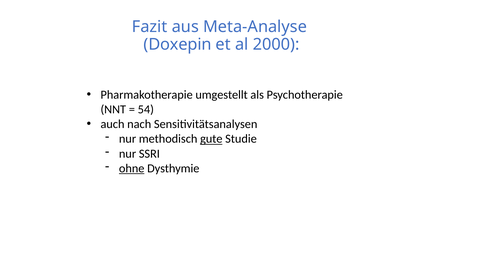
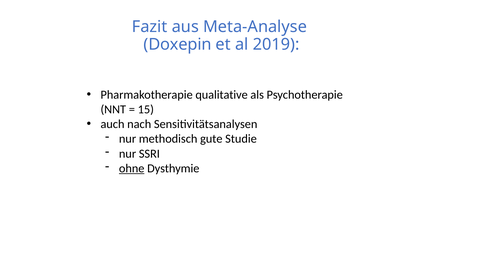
2000: 2000 -> 2019 (276, 45)
umgestellt: umgestellt -> qualitative (222, 95)
54: 54 -> 15 (146, 110)
gute underline: present -> none (211, 139)
